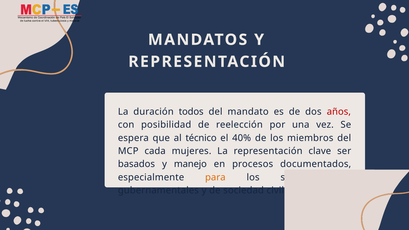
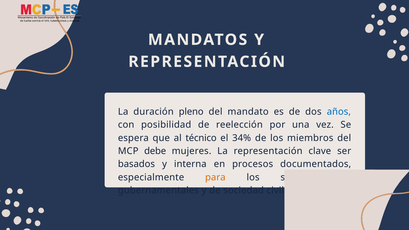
todos: todos -> pleno (191, 112)
años colour: red -> blue (339, 112)
40%: 40% -> 34% (242, 138)
cada: cada -> debe (155, 151)
manejo: manejo -> interna (190, 164)
